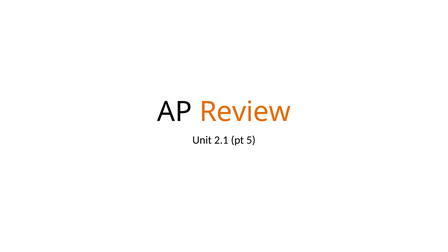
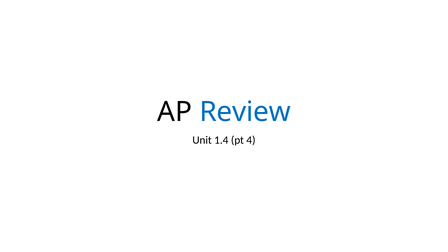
Review colour: orange -> blue (245, 112)
2.1: 2.1 -> 1.4 (221, 140)
5: 5 -> 4 (251, 140)
